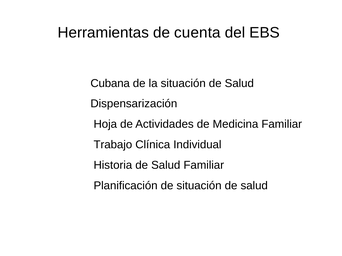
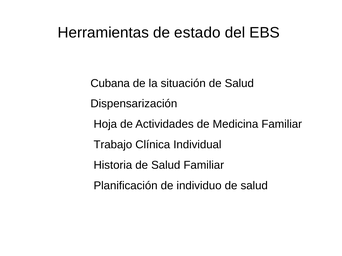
cuenta: cuenta -> estado (197, 33)
de situación: situación -> individuo (199, 186)
